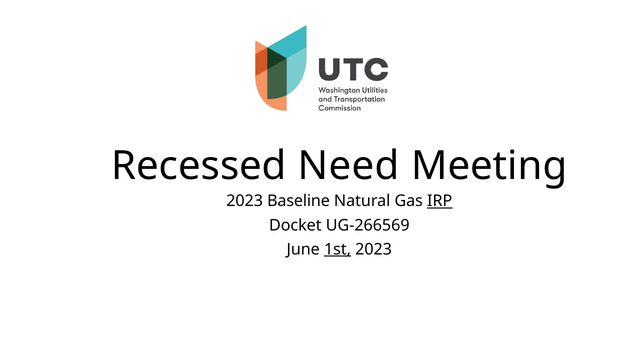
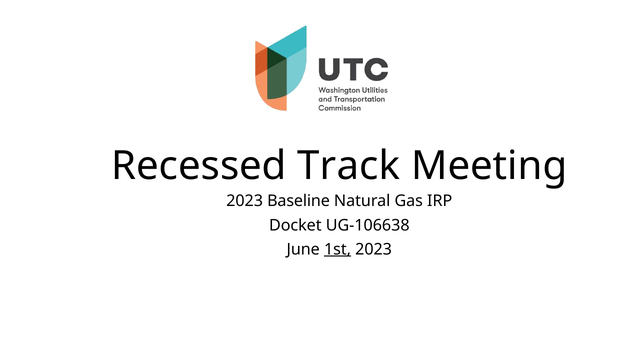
Need: Need -> Track (349, 166)
IRP underline: present -> none (440, 201)
UG-266569: UG-266569 -> UG-106638 (368, 225)
